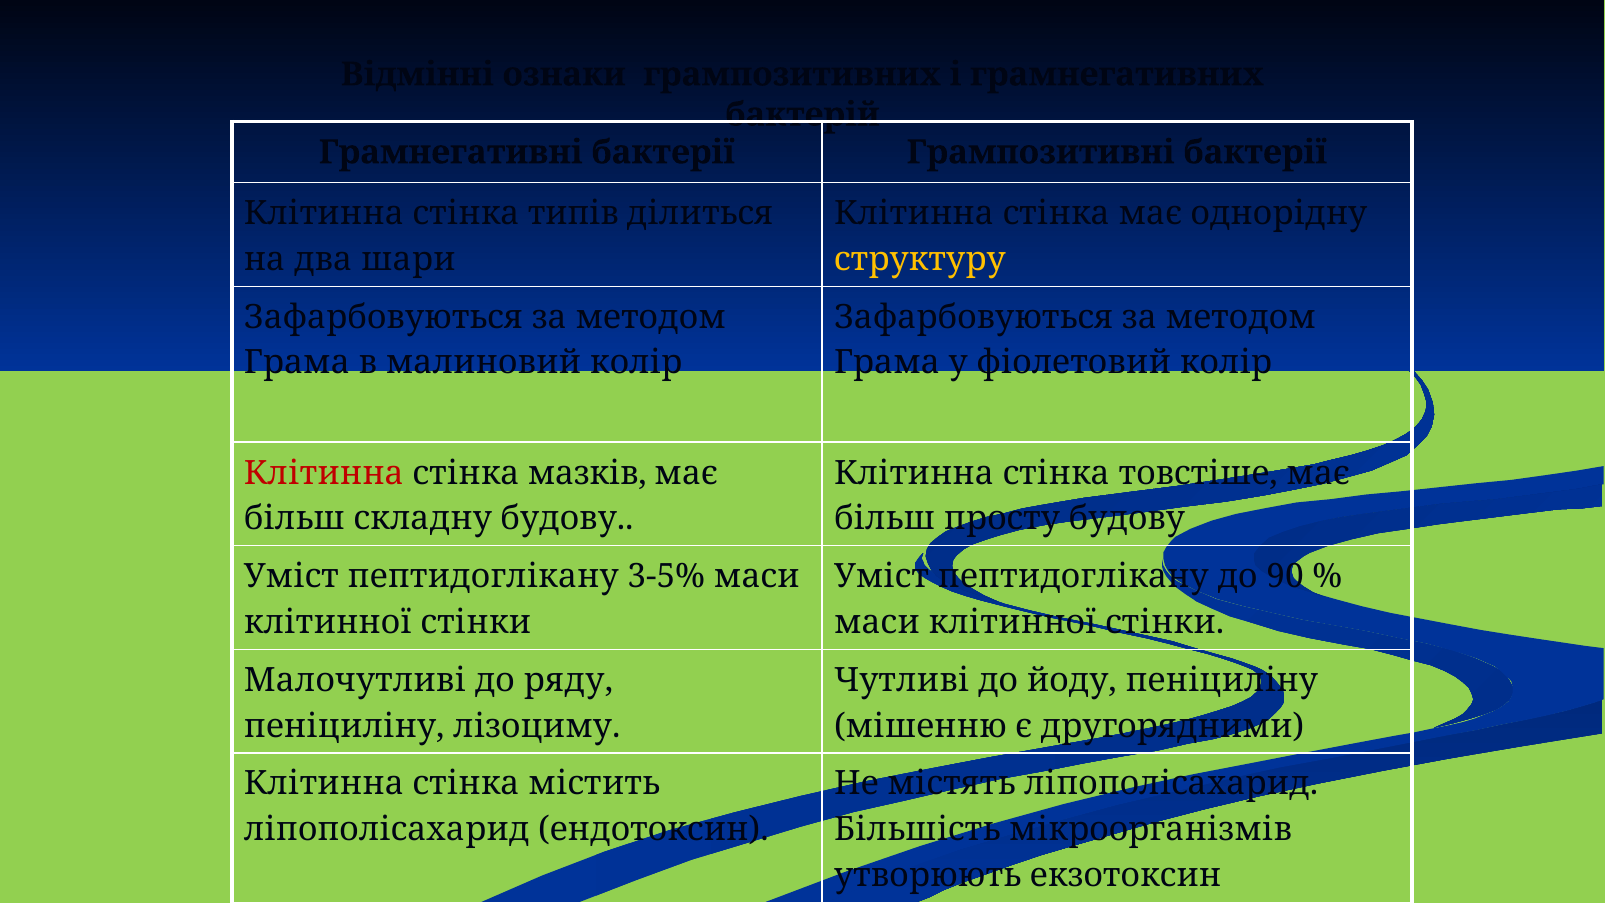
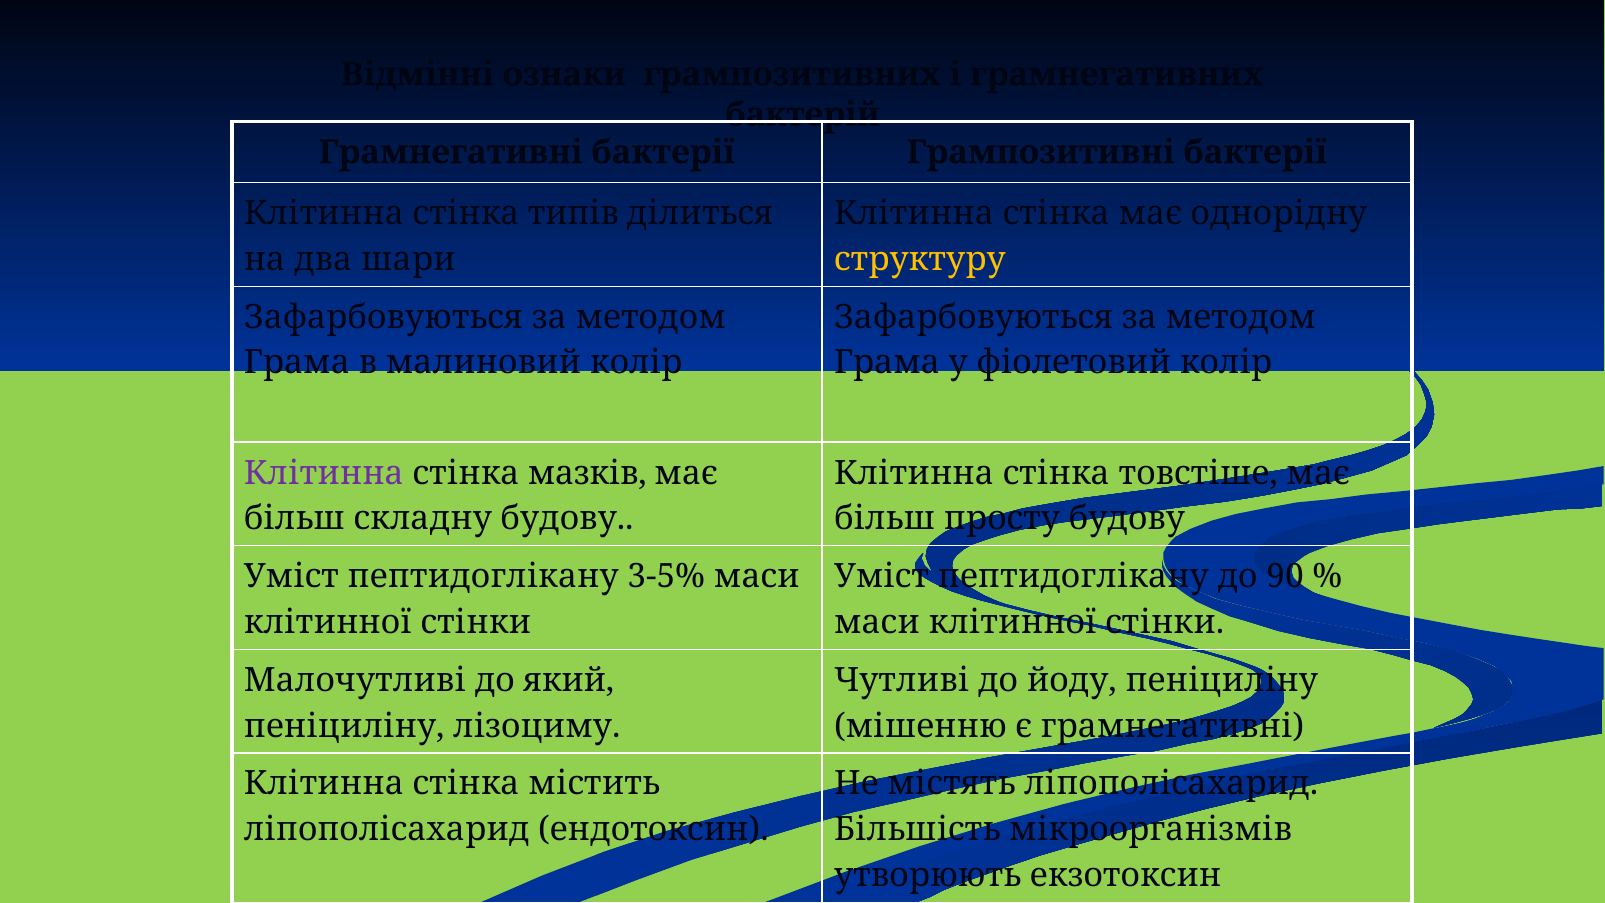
Клітинна colour: red -> purple (324, 473)
ряду: ряду -> який (569, 680)
є другорядними: другорядними -> грамнегативні (1172, 726)
